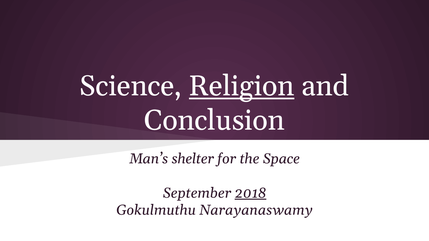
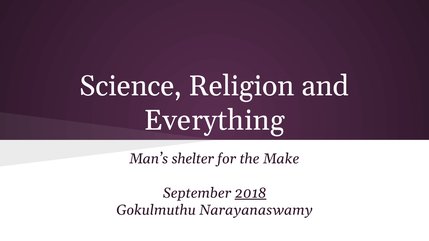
Religion underline: present -> none (242, 86)
Conclusion: Conclusion -> Everything (214, 121)
Space: Space -> Make (281, 159)
